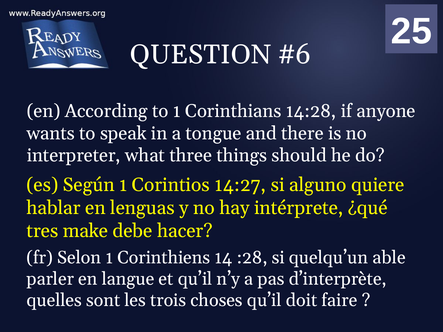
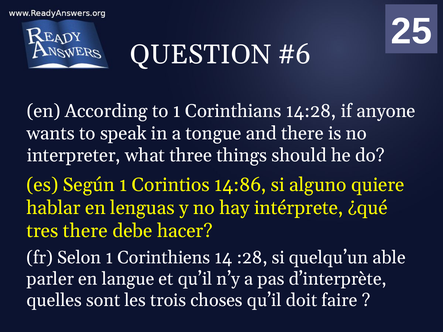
14:27: 14:27 -> 14:86 (240, 185)
tres make: make -> there (85, 231)
